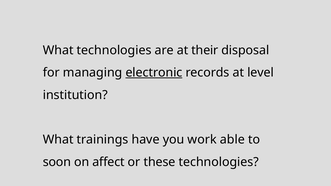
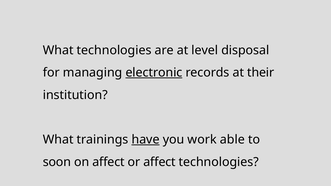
their: their -> level (205, 50)
level: level -> their (261, 73)
have underline: none -> present (146, 140)
or these: these -> affect (160, 162)
